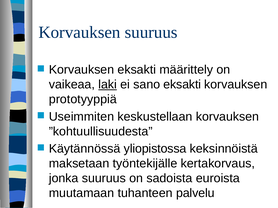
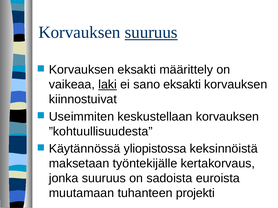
suuruus underline: none -> present (151, 32)
prototyyppiä: prototyyppiä -> kiinnostuivat (83, 100)
palvelu: palvelu -> projekti (195, 193)
